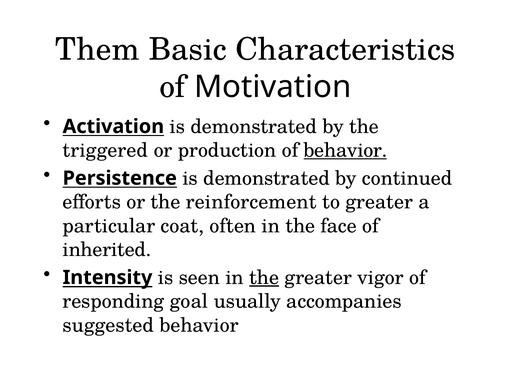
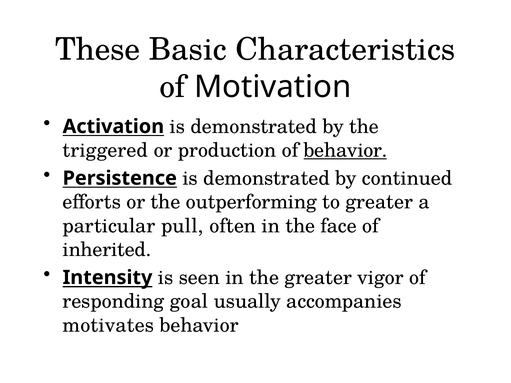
Them: Them -> These (98, 49)
reinforcement: reinforcement -> outperforming (251, 202)
coat: coat -> pull (182, 226)
the underline: present -> none (264, 278)
suggested: suggested -> motivates (108, 325)
